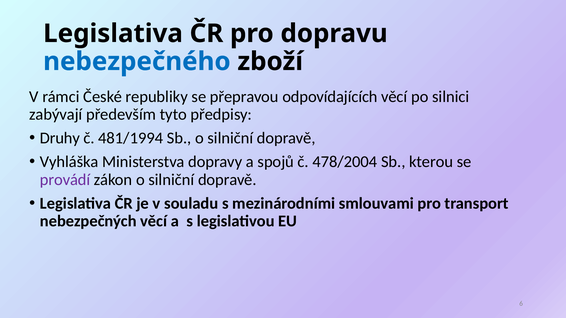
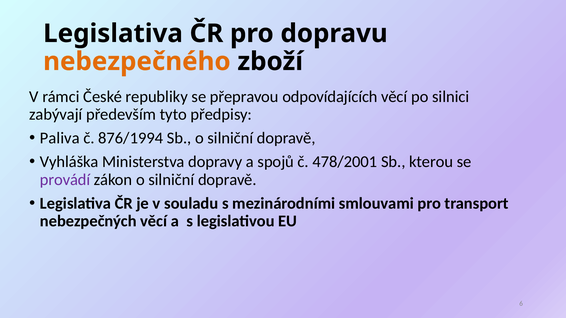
nebezpečného colour: blue -> orange (137, 62)
Druhy: Druhy -> Paliva (60, 138)
481/1994: 481/1994 -> 876/1994 (131, 138)
478/2004: 478/2004 -> 478/2001 (345, 162)
